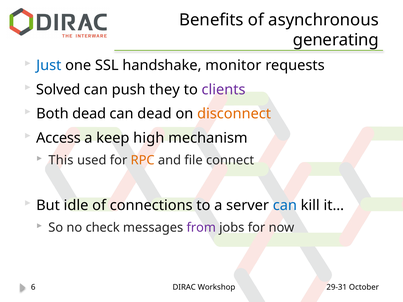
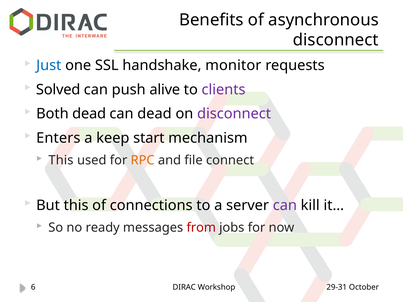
generating: generating -> disconnect (336, 40)
they: they -> alive (165, 90)
disconnect colour: orange -> purple (234, 114)
Access: Access -> Enters (58, 138)
high: high -> start (149, 138)
But idle: idle -> this (76, 205)
can colour: blue -> purple (285, 205)
check: check -> ready (103, 228)
from colour: purple -> red (201, 228)
